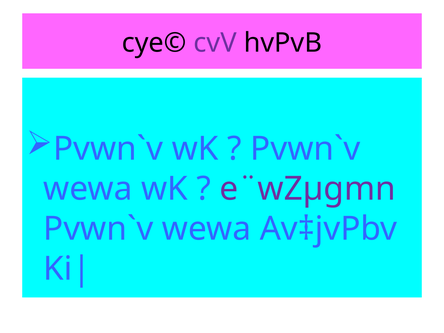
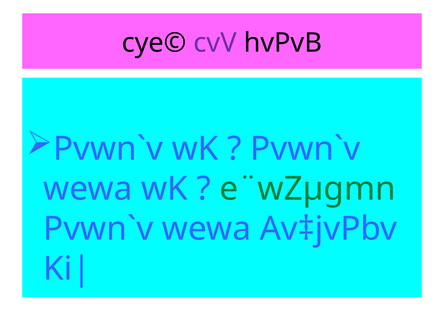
e¨wZµgmn colour: purple -> green (308, 189)
